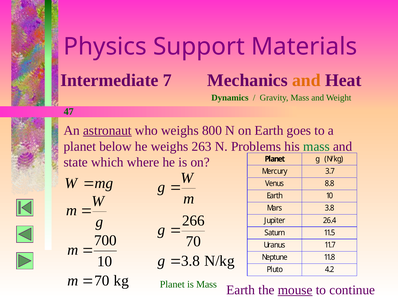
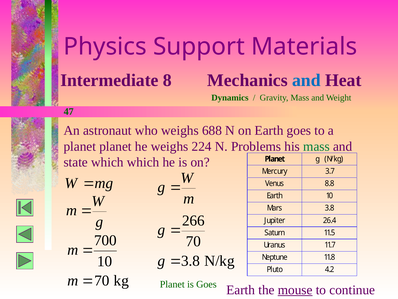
Intermediate 7: 7 -> 8 (167, 80)
and colour: orange -> blue (306, 80)
astronaut underline: present -> none (107, 130)
800: 800 -> 688 (212, 130)
planet below: below -> planet (115, 146)
263: 263 -> 224 (202, 146)
which where: where -> which (143, 162)
is Mass: Mass -> Goes (206, 284)
